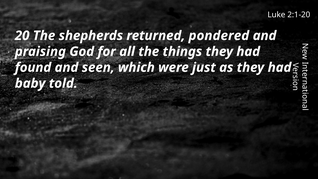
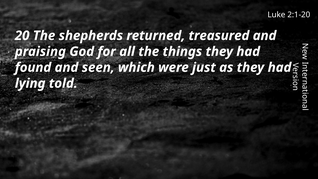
pondered: pondered -> treasured (219, 36)
baby: baby -> lying (30, 83)
